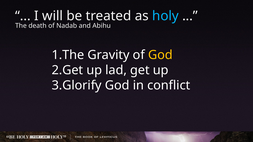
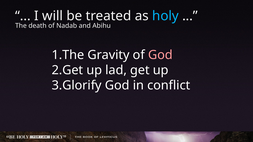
God colour: yellow -> pink (160, 55)
